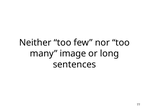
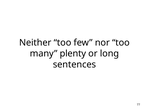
image: image -> plenty (73, 53)
